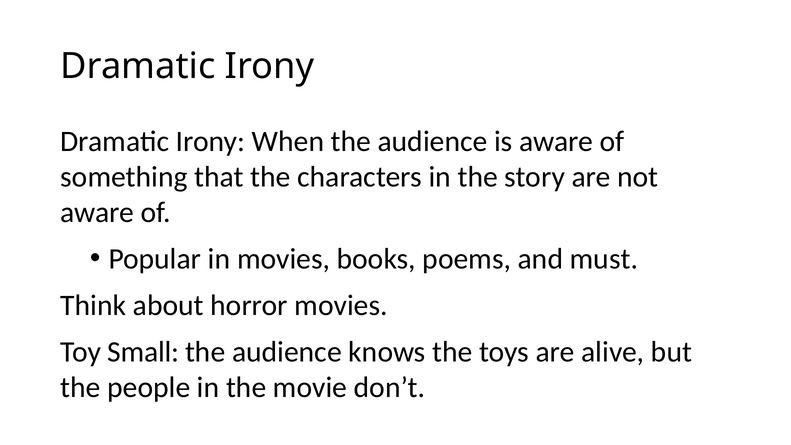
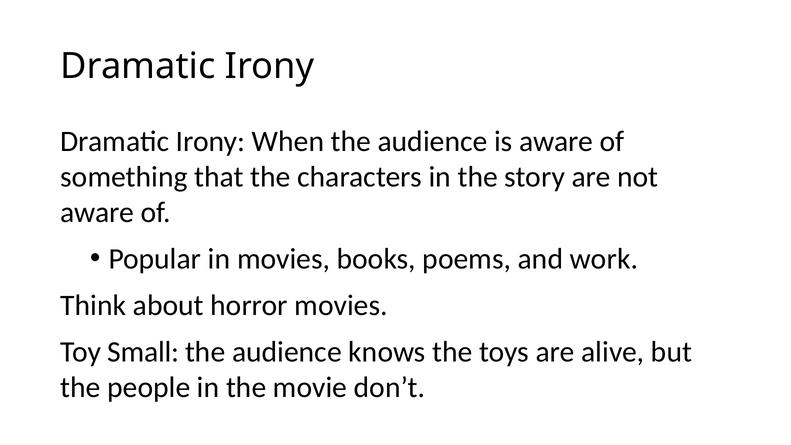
must: must -> work (604, 259)
